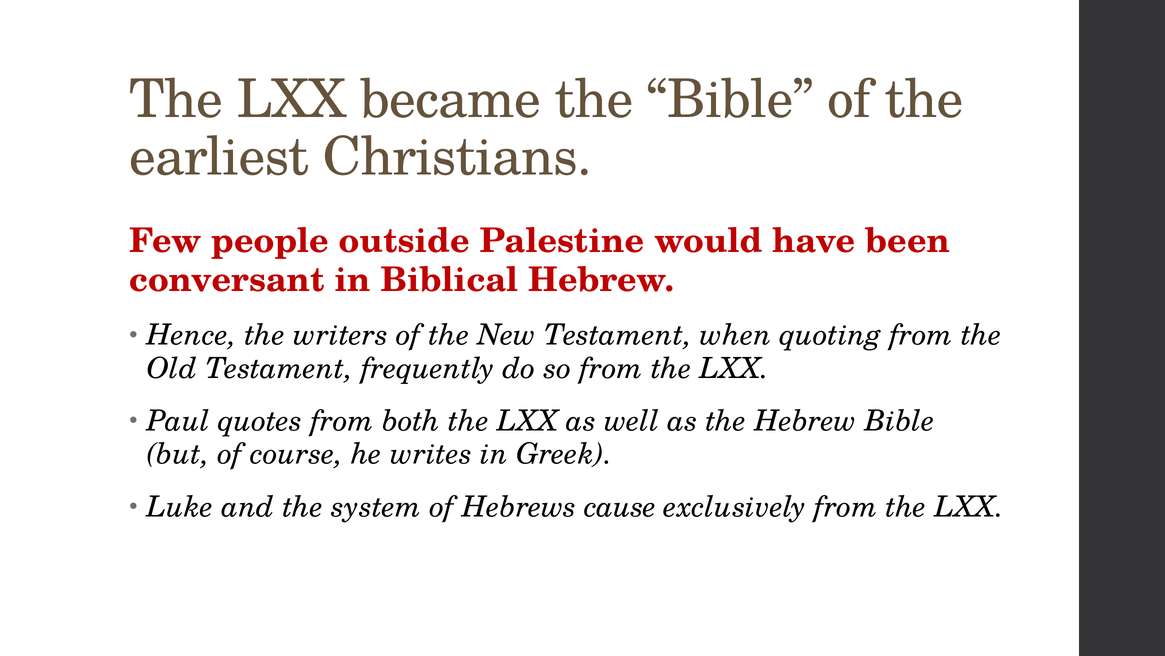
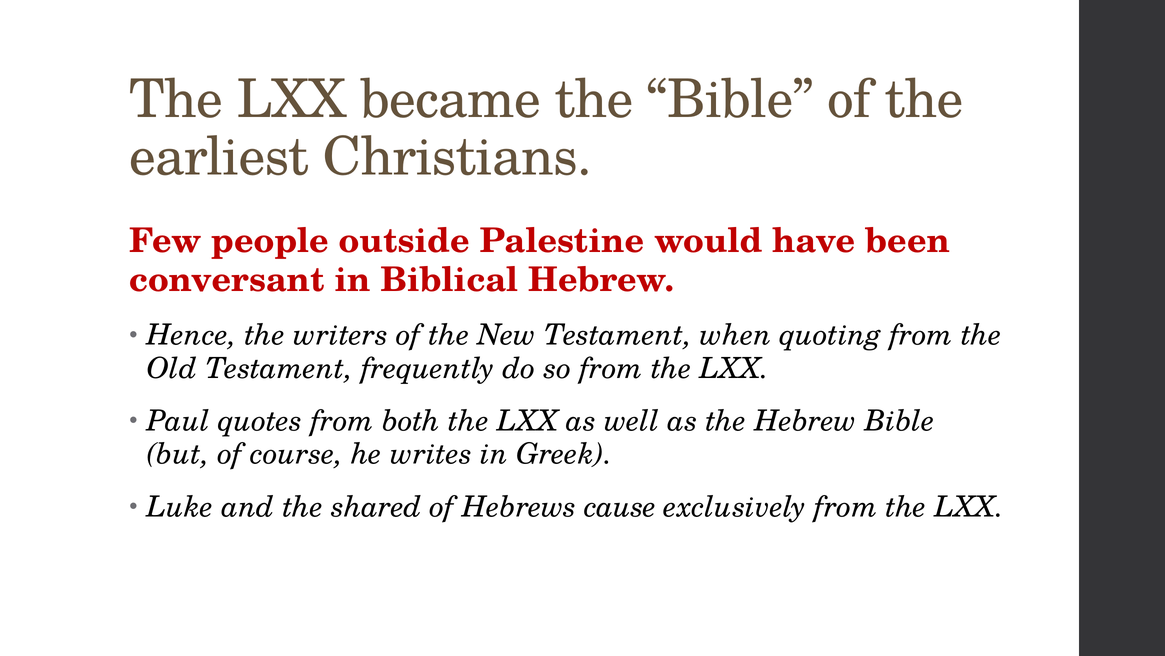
system: system -> shared (376, 507)
